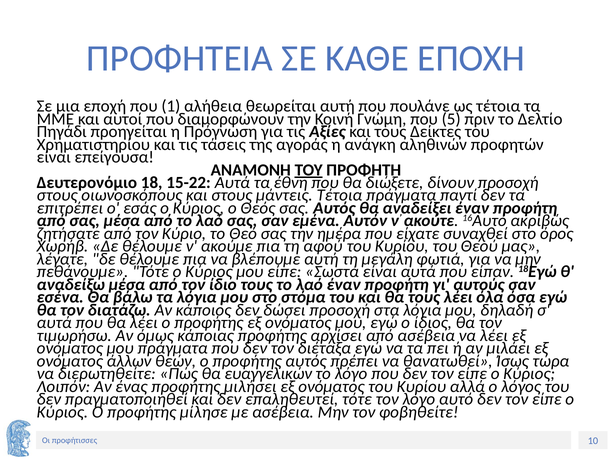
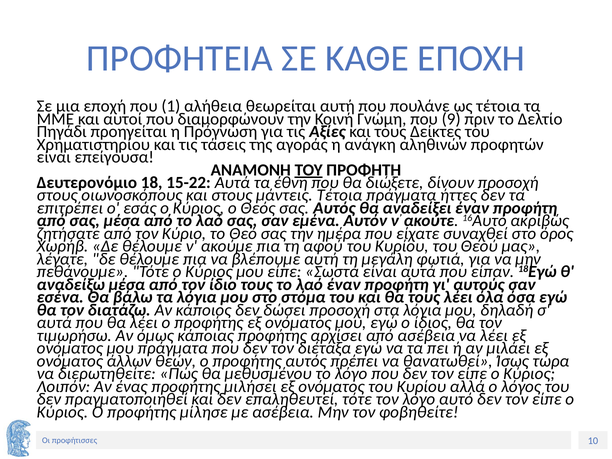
5: 5 -> 9 (451, 119)
παντί: παντί -> ήττες (458, 195)
ευαγγελικών: ευαγγελικών -> μεθυσμένου (268, 374)
